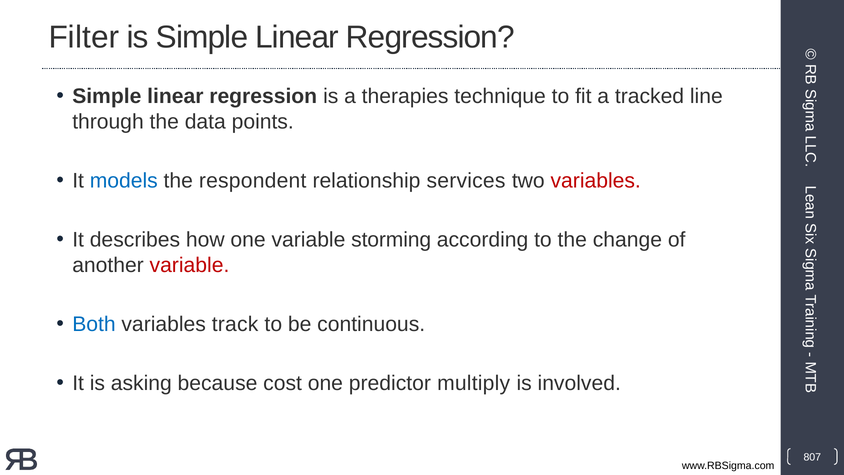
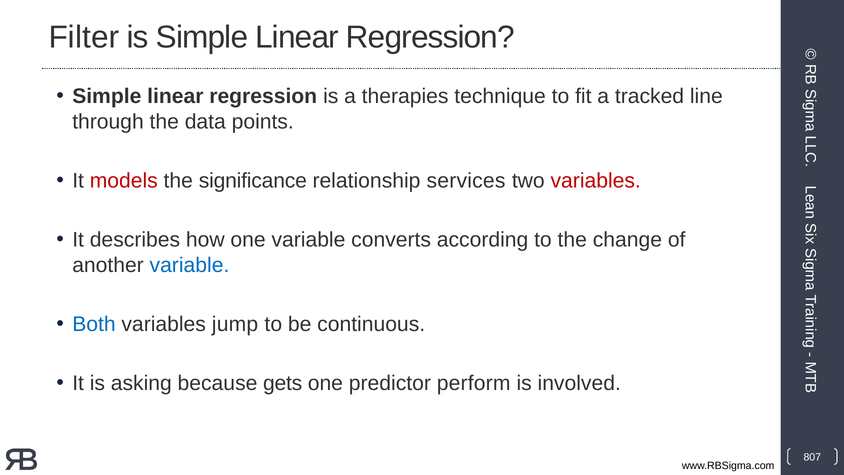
models colour: blue -> red (124, 181)
respondent: respondent -> significance (253, 181)
storming: storming -> converts (391, 240)
variable colour: red -> blue (189, 265)
track: track -> jump (235, 324)
cost: cost -> gets (283, 383)
multiply: multiply -> perform (474, 383)
